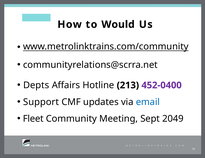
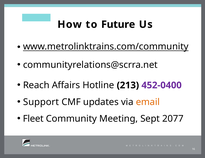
Would: Would -> Future (118, 25)
Depts: Depts -> Reach (36, 85)
email colour: blue -> orange (148, 102)
2049: 2049 -> 2077 (173, 119)
